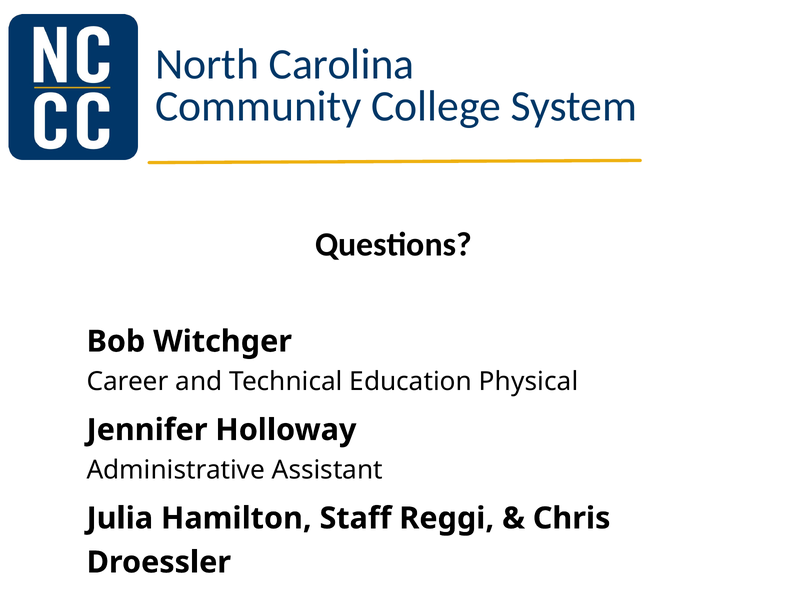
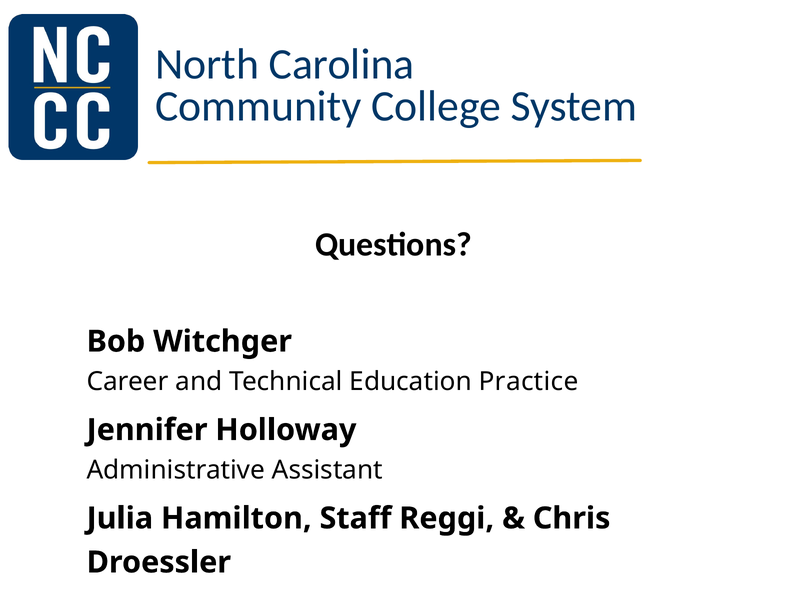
Physical: Physical -> Practice (529, 382)
